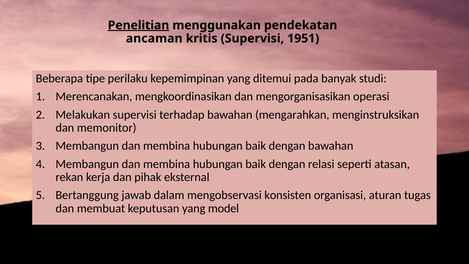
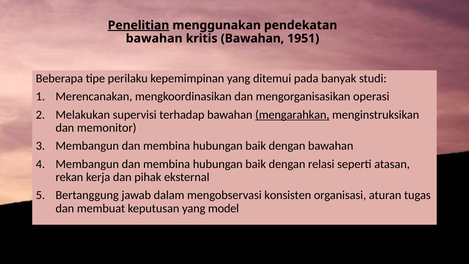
ancaman: ancaman -> bawahan (154, 38)
kritis Supervisi: Supervisi -> Bawahan (252, 38)
mengarahkan underline: none -> present (292, 115)
